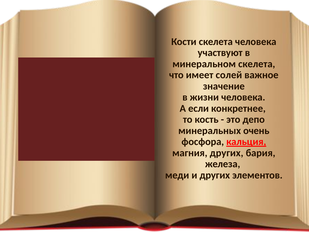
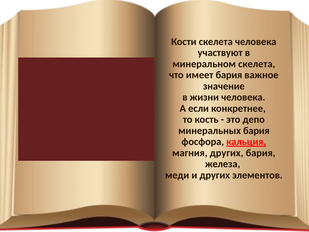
имеет солей: солей -> бария (229, 75)
минеральных очень: очень -> бария (256, 131)
